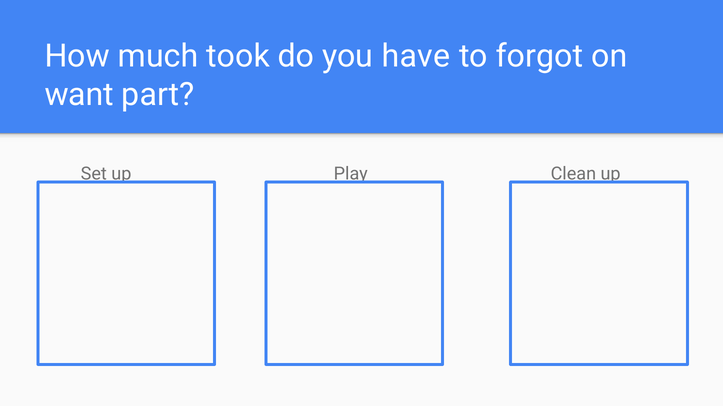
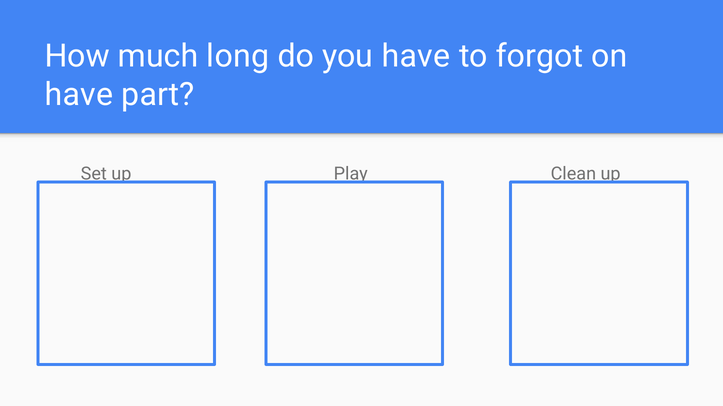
took: took -> long (238, 56)
want: want -> have (79, 95)
